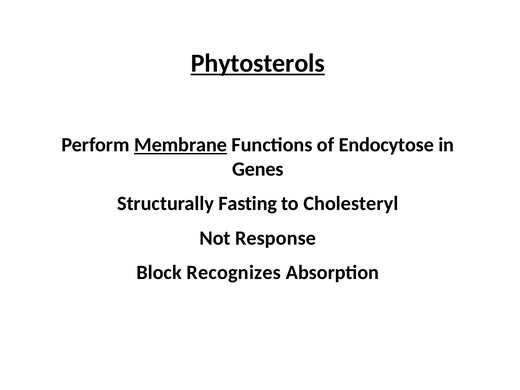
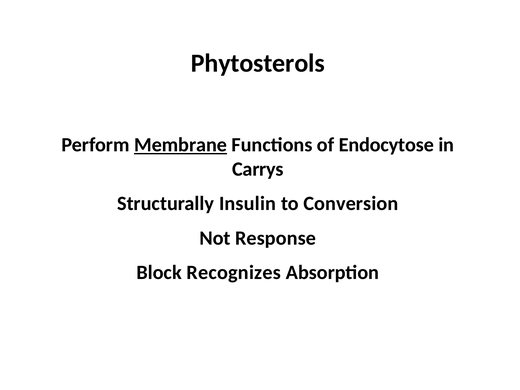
Phytosterols underline: present -> none (258, 63)
Genes: Genes -> Carrys (258, 169)
Fasting: Fasting -> Insulin (248, 204)
Cholesteryl: Cholesteryl -> Conversion (351, 204)
